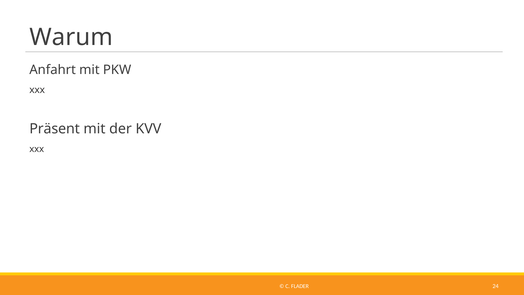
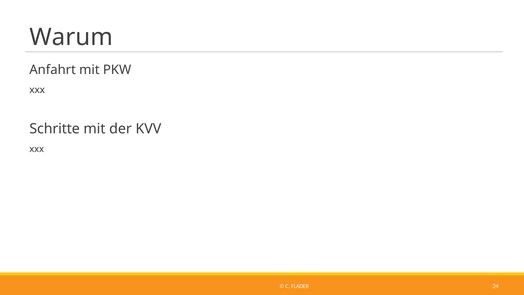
Präsent: Präsent -> Schritte (55, 129)
